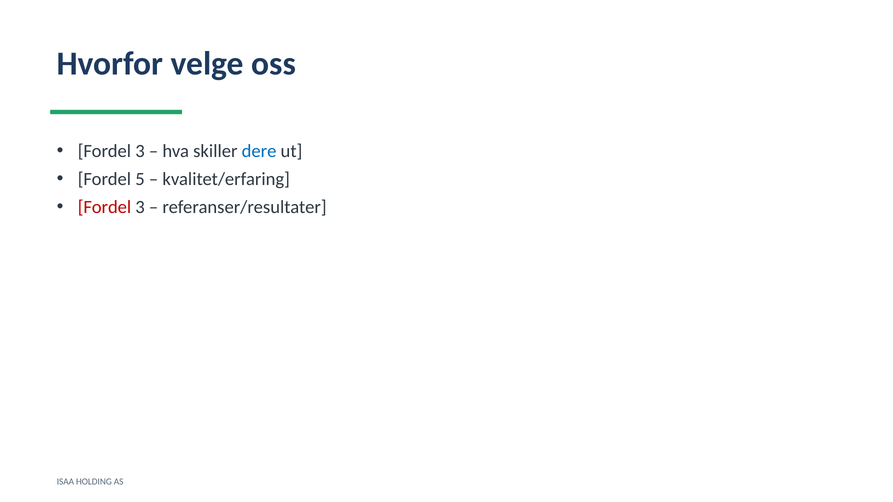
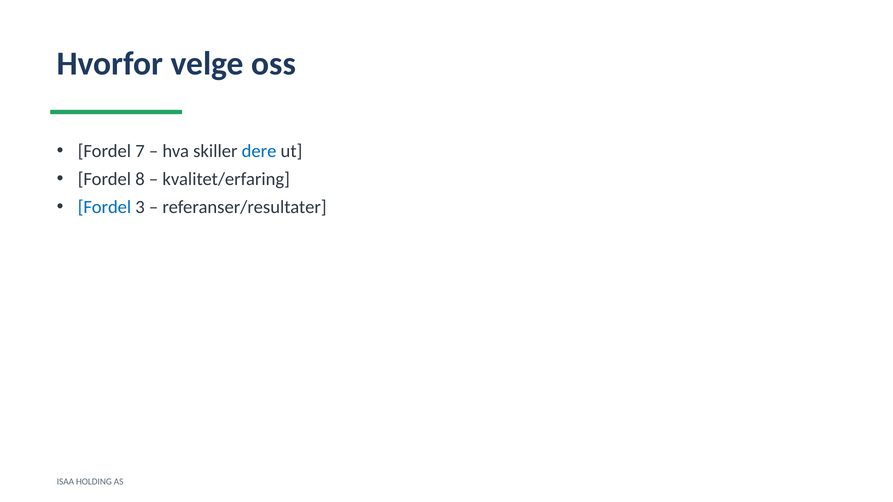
3: 3 -> 7 (140, 151)
5: 5 -> 8 (140, 179)
Fordel colour: red -> blue (104, 207)
